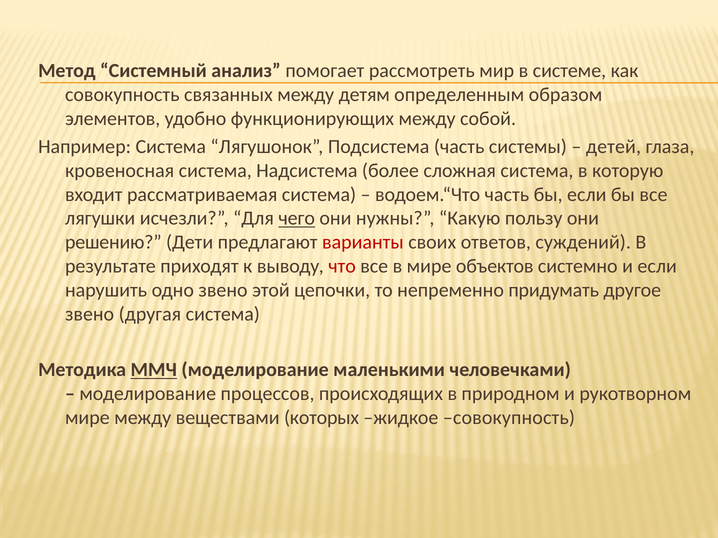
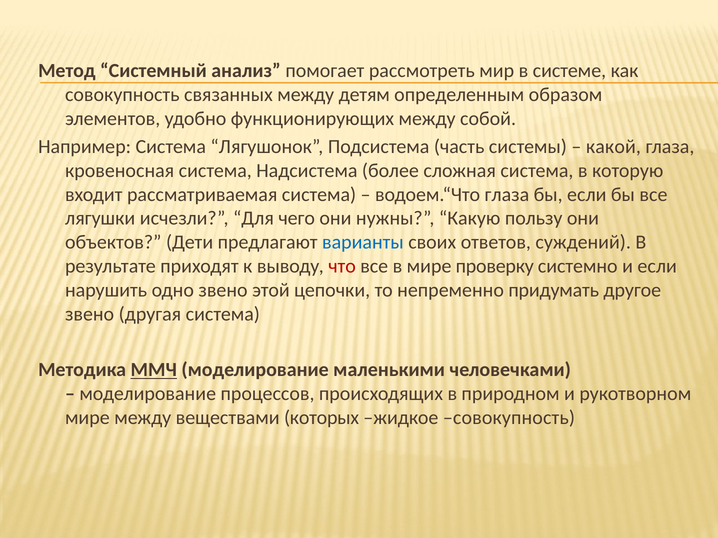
детей: детей -> какой (613, 147)
водоем.“Что часть: часть -> глаза (507, 195)
чего underline: present -> none (297, 219)
решению: решению -> объектов (113, 243)
варианты colour: red -> blue (363, 243)
объектов: объектов -> проверку (495, 266)
